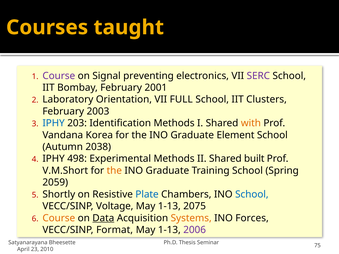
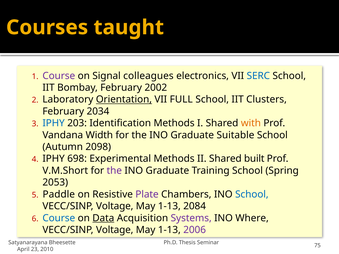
preventing: preventing -> colleagues (148, 76)
SERC colour: purple -> blue (258, 76)
2001: 2001 -> 2002 (156, 88)
Orientation underline: none -> present (124, 100)
2003: 2003 -> 2034 (98, 111)
Korea: Korea -> Width (99, 135)
Element: Element -> Suitable (235, 135)
2038: 2038 -> 2098 (98, 147)
498: 498 -> 698 (77, 159)
the colour: orange -> purple (114, 171)
2059: 2059 -> 2053 (55, 183)
Shortly: Shortly -> Paddle (59, 194)
Plate colour: blue -> purple (147, 194)
2075: 2075 -> 2084 (195, 206)
Course colour: orange -> blue (59, 218)
Systems colour: orange -> purple (191, 218)
Forces: Forces -> Where (252, 218)
Format: Format -> Voltage (115, 230)
